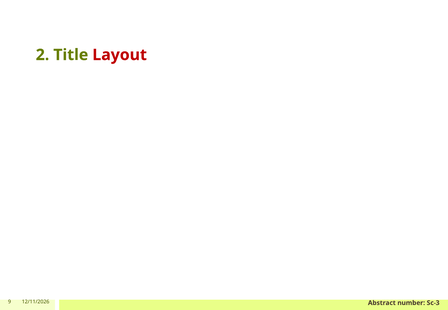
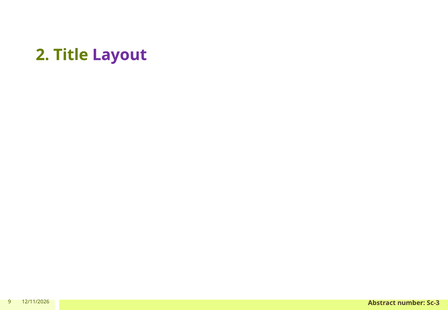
Layout colour: red -> purple (120, 55)
